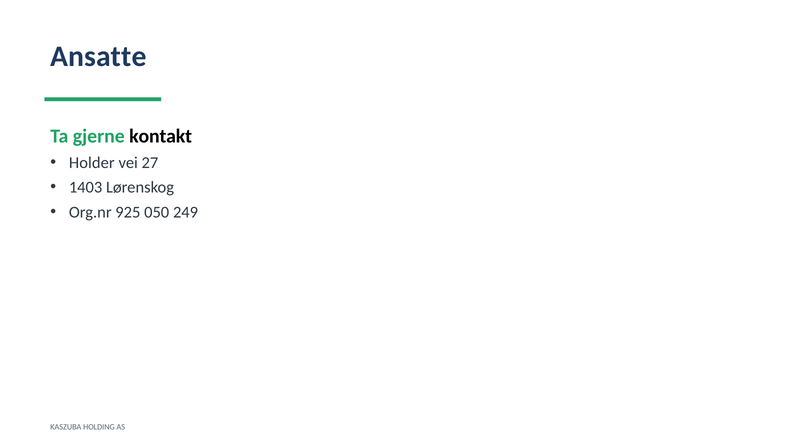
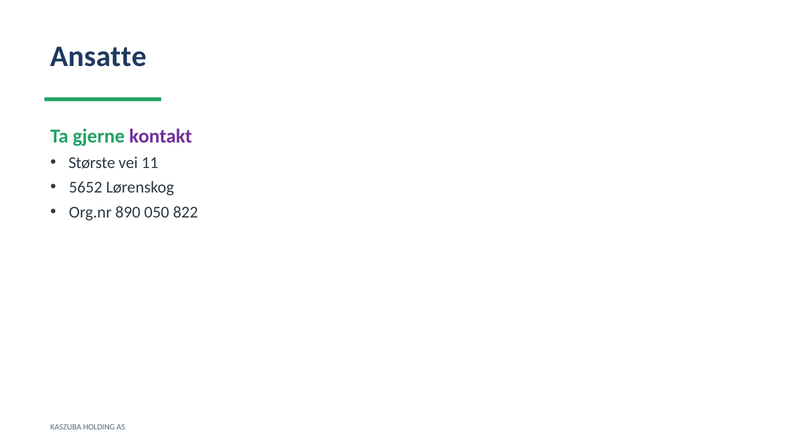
kontakt colour: black -> purple (161, 136)
Holder: Holder -> Største (92, 163)
27: 27 -> 11 (150, 163)
1403: 1403 -> 5652 (86, 187)
925: 925 -> 890 (128, 212)
249: 249 -> 822 (186, 212)
